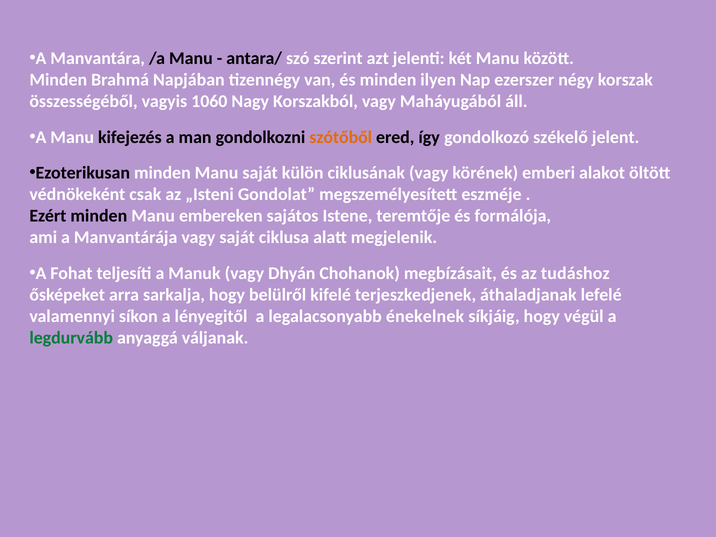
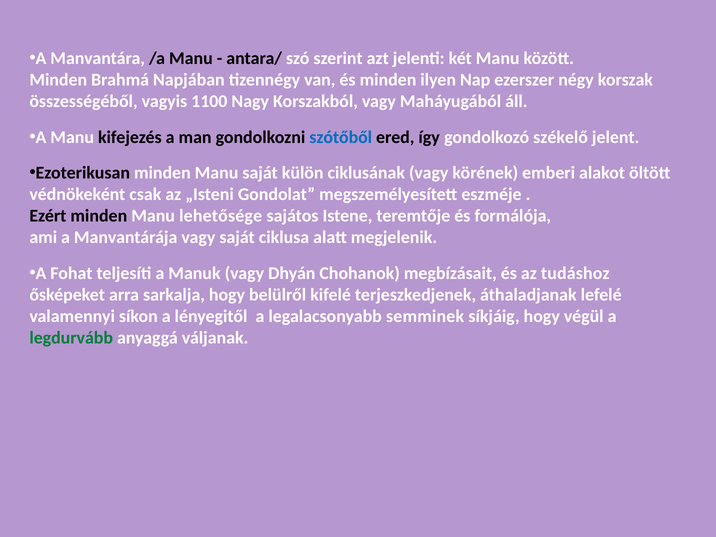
1060: 1060 -> 1100 (209, 101)
szótőből colour: orange -> blue (341, 137)
embereken: embereken -> lehetősége (221, 216)
énekelnek: énekelnek -> semminek (425, 316)
